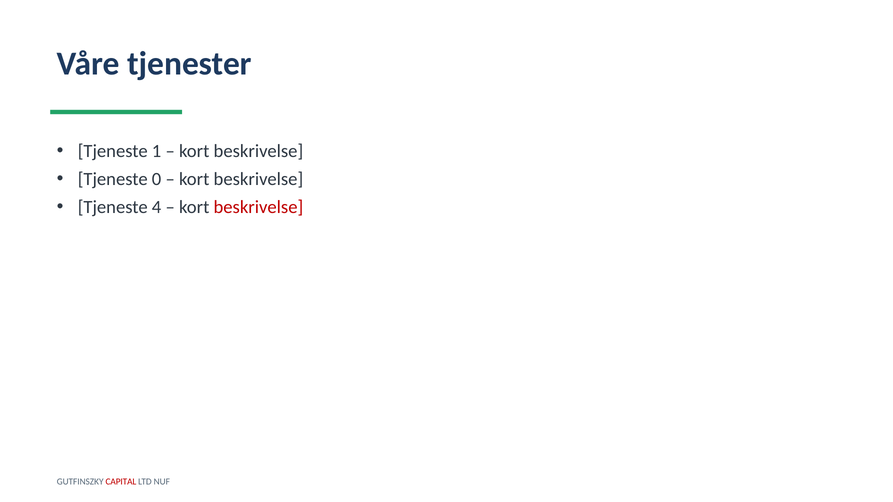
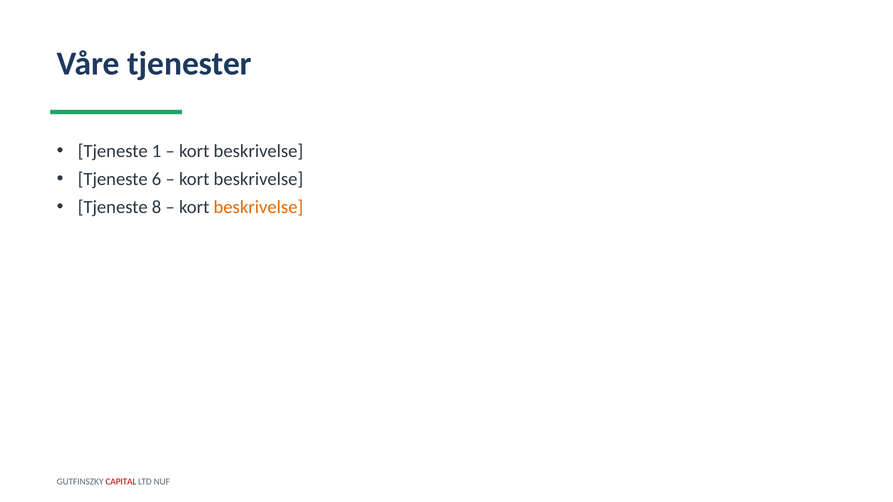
0: 0 -> 6 (157, 179)
4: 4 -> 8 (157, 207)
beskrivelse colour: red -> orange (258, 207)
